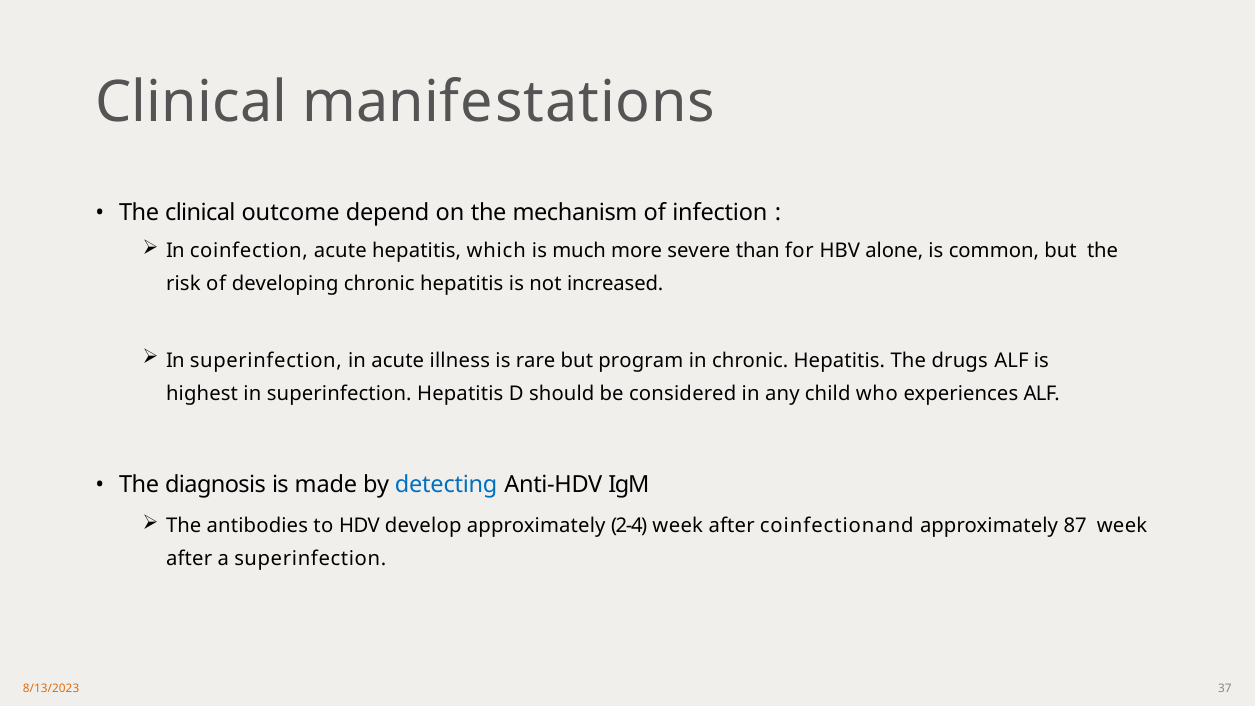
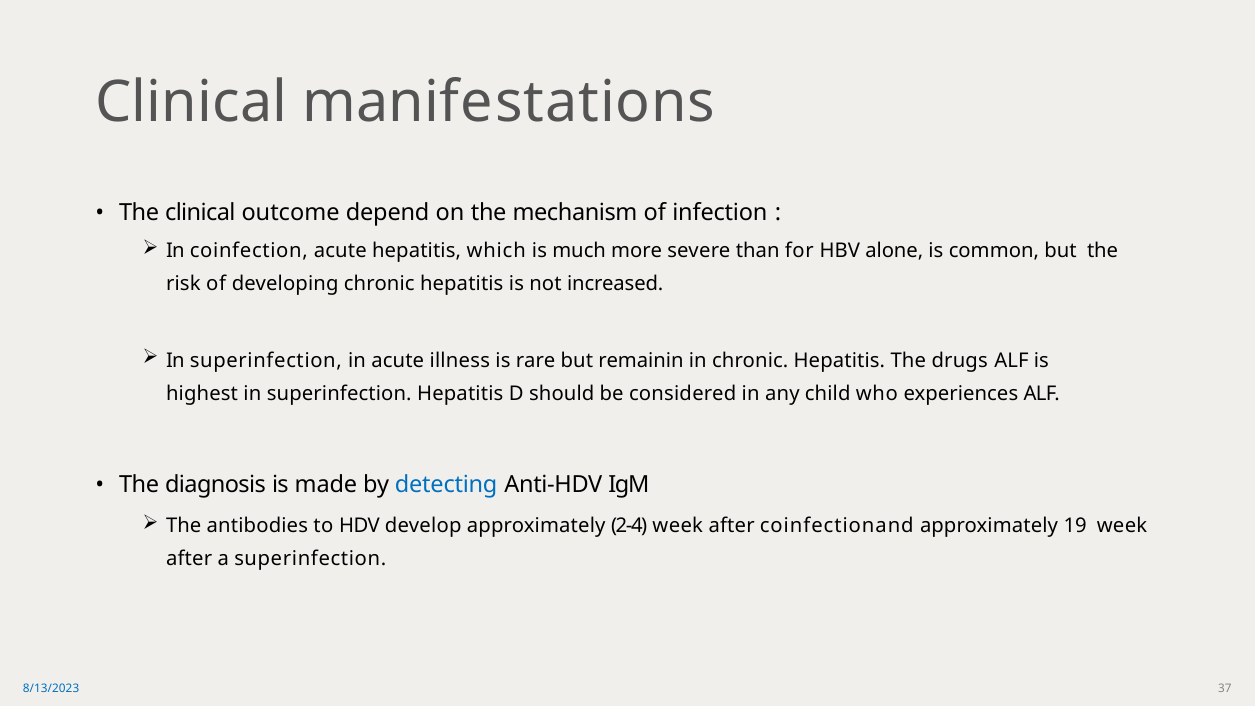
program: program -> remainin (641, 360)
87: 87 -> 19 (1075, 526)
8/13/2023 colour: orange -> blue (51, 688)
